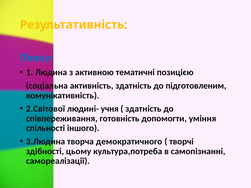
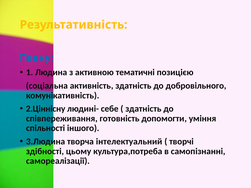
підготовленим: підготовленим -> добровільного (196, 86)
2.Світової: 2.Світової -> 2.Ціннісну (46, 109)
учня: учня -> себе (110, 109)
демократичного: демократичного -> інтелектуальний (129, 142)
